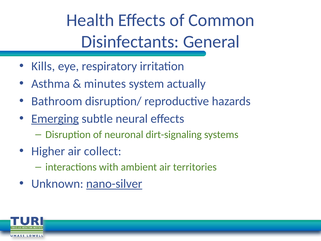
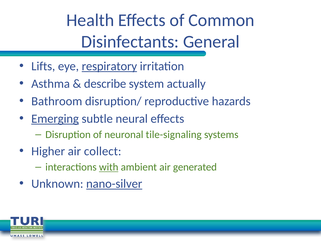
Kills: Kills -> Lifts (43, 66)
respiratory underline: none -> present (109, 66)
minutes: minutes -> describe (105, 84)
dirt-signaling: dirt-signaling -> tile-signaling (174, 135)
with underline: none -> present (109, 167)
territories: territories -> generated (195, 167)
